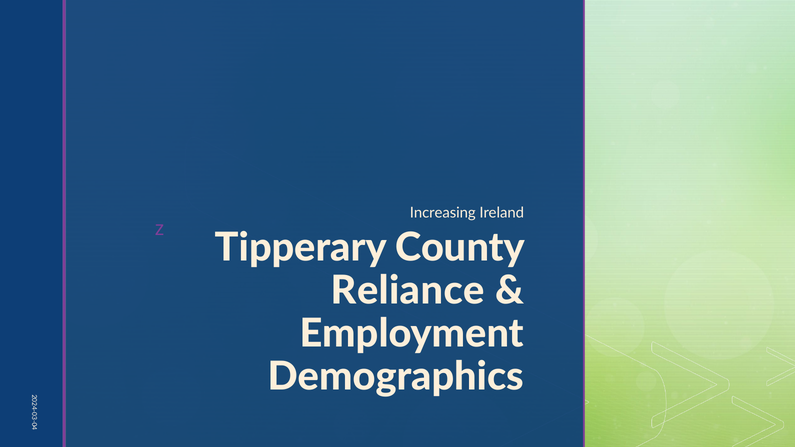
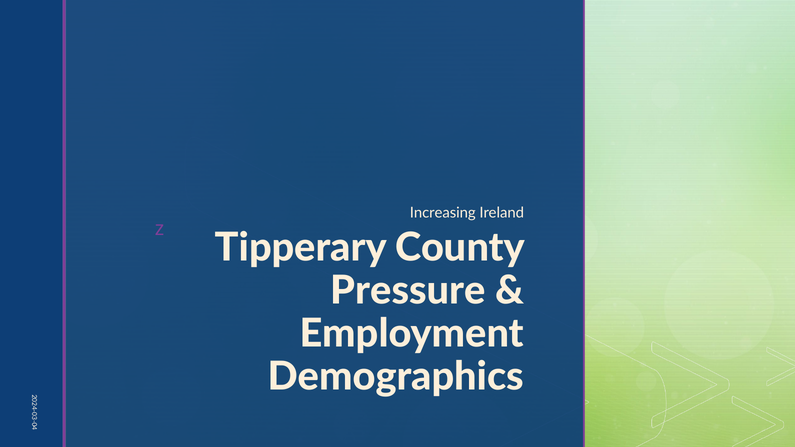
Reliance: Reliance -> Pressure (408, 291)
